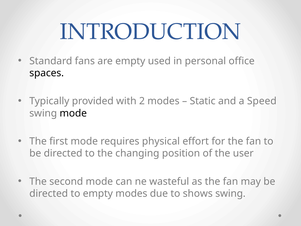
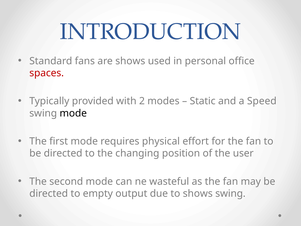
are empty: empty -> shows (130, 61)
spaces colour: black -> red (47, 73)
empty modes: modes -> output (131, 193)
